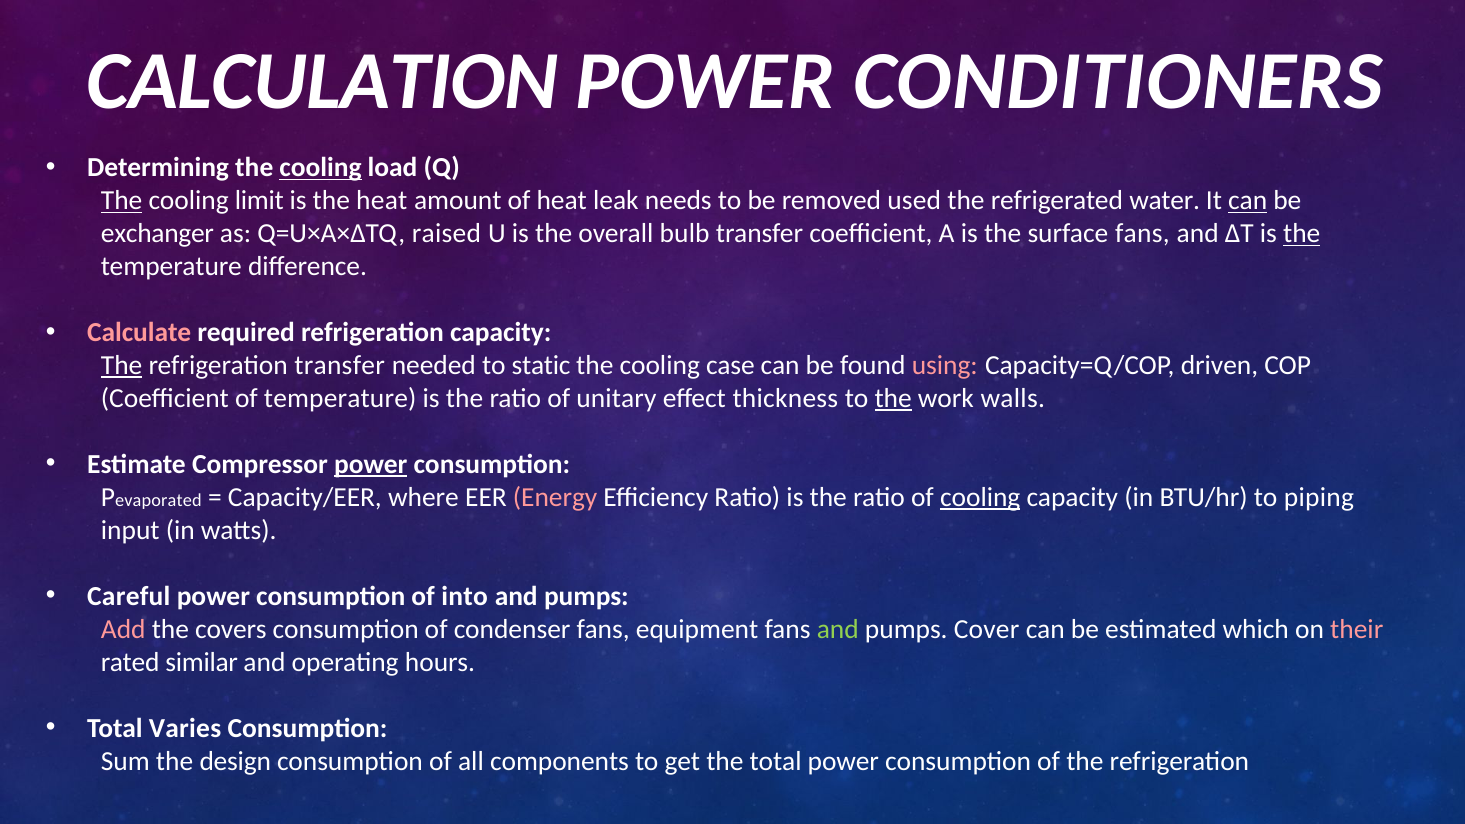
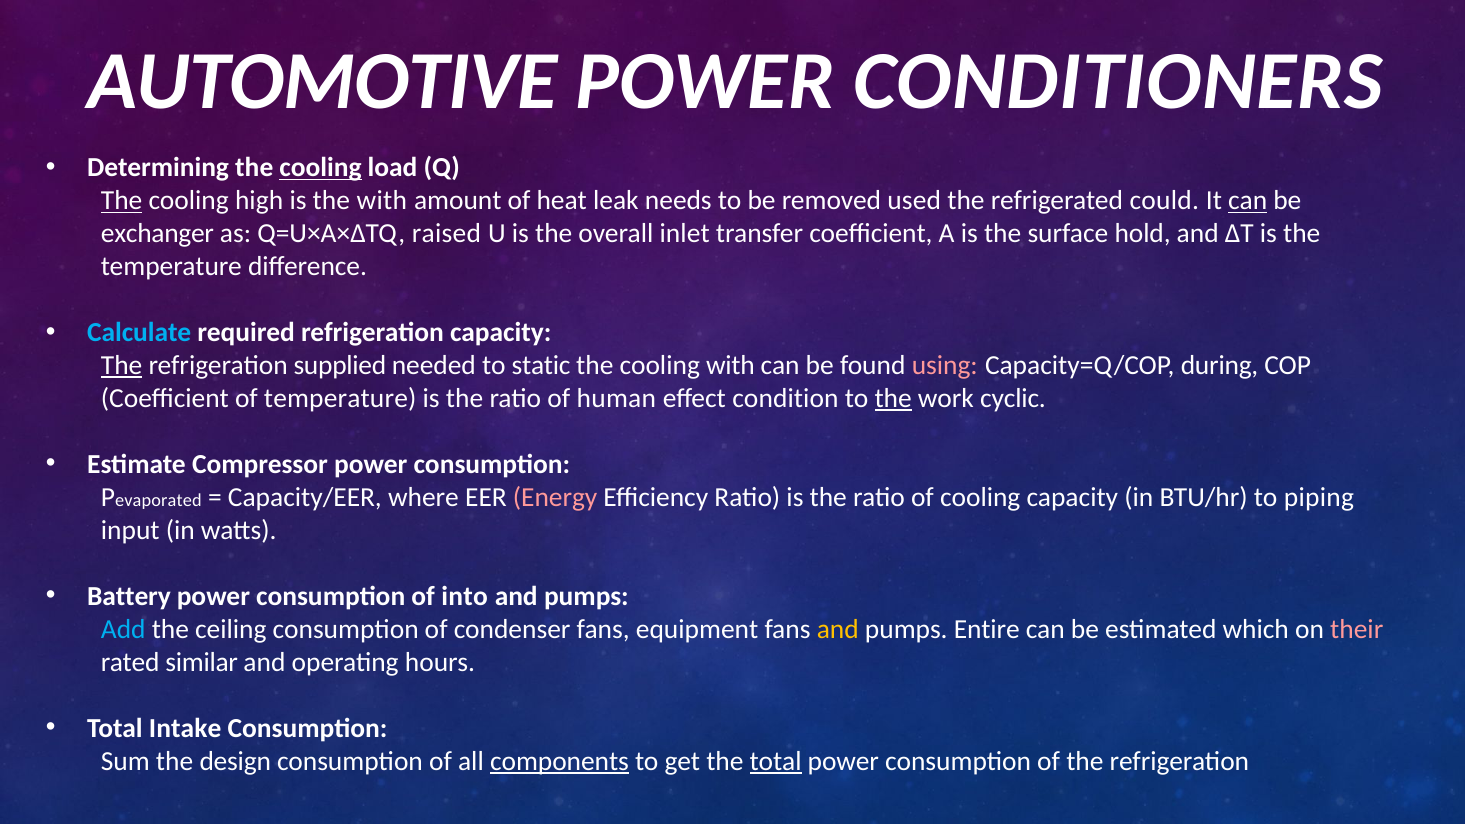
CALCULATION: CALCULATION -> AUTOMOTIVE (323, 82)
limit: limit -> high (259, 201)
the heat: heat -> with (382, 201)
water: water -> could (1164, 201)
bulb: bulb -> inlet (685, 234)
surface fans: fans -> hold (1143, 234)
the underline: present -> none (1302, 234)
Calculate colour: pink -> light blue (139, 332)
refrigeration transfer: transfer -> supplied (340, 365)
cooling case: case -> with (730, 365)
driven: driven -> during (1220, 365)
unitary: unitary -> human (616, 398)
thickness: thickness -> condition (785, 398)
walls: walls -> cyclic (1013, 398)
power underline: present -> none (371, 464)
cooling underline: present -> none (980, 497)
Careful: Careful -> Battery (129, 596)
Add colour: pink -> light blue (123, 629)
covers: covers -> ceiling (231, 629)
and colour: light green -> yellow (838, 629)
Cover: Cover -> Entire (987, 629)
Varies: Varies -> Intake (185, 728)
components underline: none -> present (559, 761)
total underline: none -> present (776, 761)
